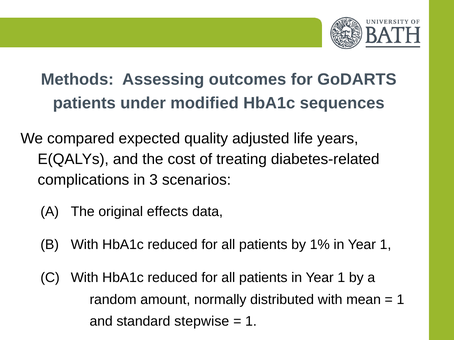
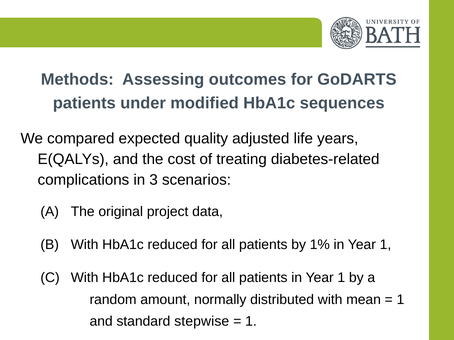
effects: effects -> project (168, 212)
